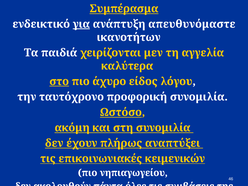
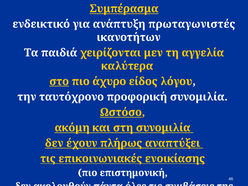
για underline: present -> none (81, 24)
απευθυνόμαστε: απευθυνόμαστε -> πρωταγωνιστές (192, 24)
κειμενικών: κειμενικών -> ενοικίασης (175, 159)
νηπιαγωγείου: νηπιαγωγείου -> επιστημονική (134, 173)
